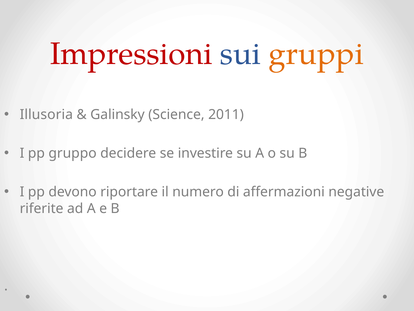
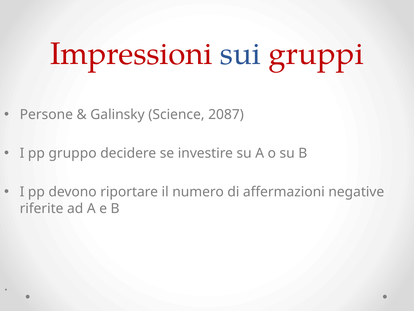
gruppi colour: orange -> red (316, 54)
Illusoria: Illusoria -> Persone (46, 114)
2011: 2011 -> 2087 (226, 114)
